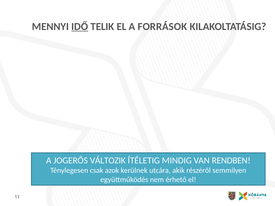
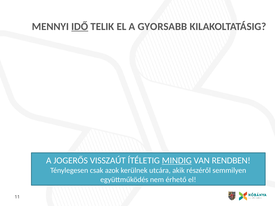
FORRÁSOK: FORRÁSOK -> GYORSABB (162, 27)
VÁLTOZIK: VÁLTOZIK -> VISSZAÚT (108, 161)
MINDIG underline: none -> present (177, 161)
